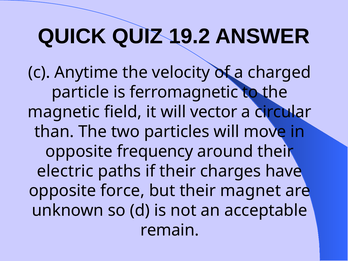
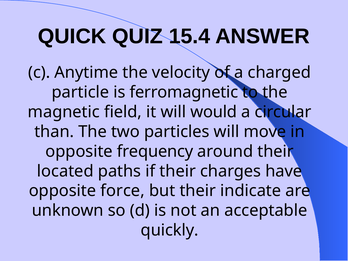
19.2: 19.2 -> 15.4 (190, 36)
vector: vector -> would (214, 112)
electric: electric -> located (65, 171)
magnet: magnet -> indicate (251, 191)
remain: remain -> quickly (170, 230)
